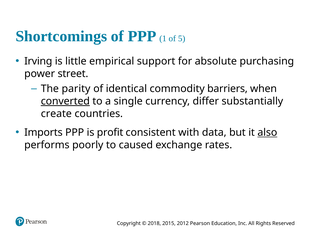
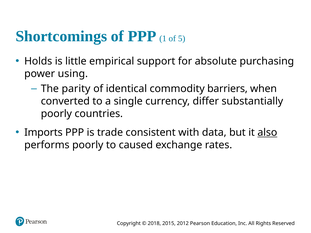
Irving: Irving -> Holds (38, 61)
street: street -> using (73, 74)
converted underline: present -> none (65, 101)
create: create -> poorly (56, 114)
profit: profit -> trade (110, 133)
